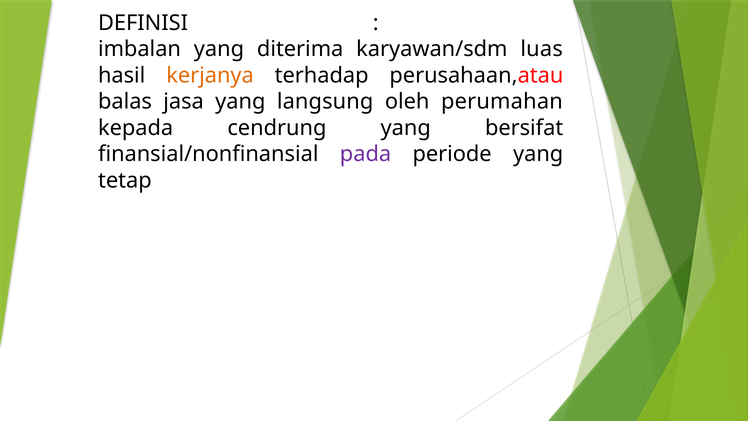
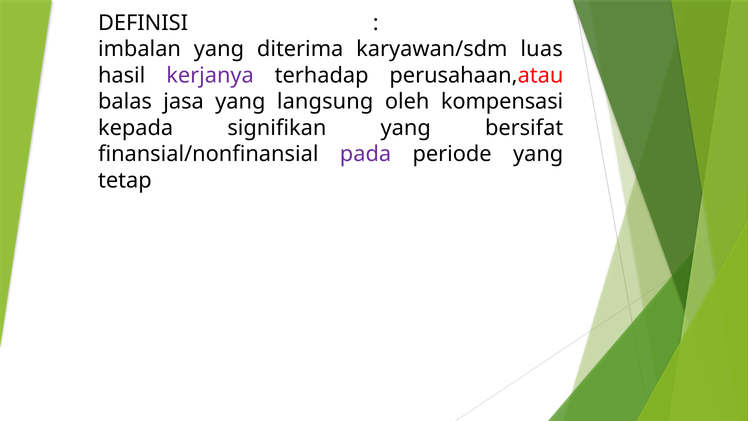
kerjanya colour: orange -> purple (210, 75)
perumahan: perumahan -> kompensasi (502, 102)
cendrung: cendrung -> signifikan (277, 128)
